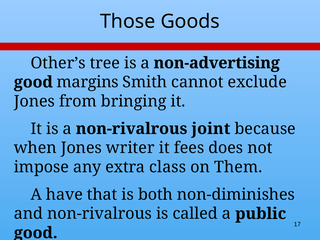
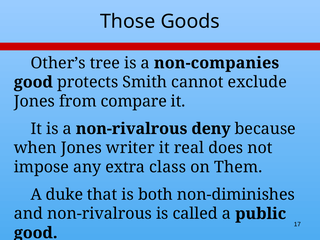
non-advertising: non-advertising -> non-companies (217, 63)
margins: margins -> protects (88, 82)
bringing: bringing -> compare (134, 101)
joint: joint -> deny (211, 129)
fees: fees -> real (189, 148)
have: have -> duke (64, 195)
